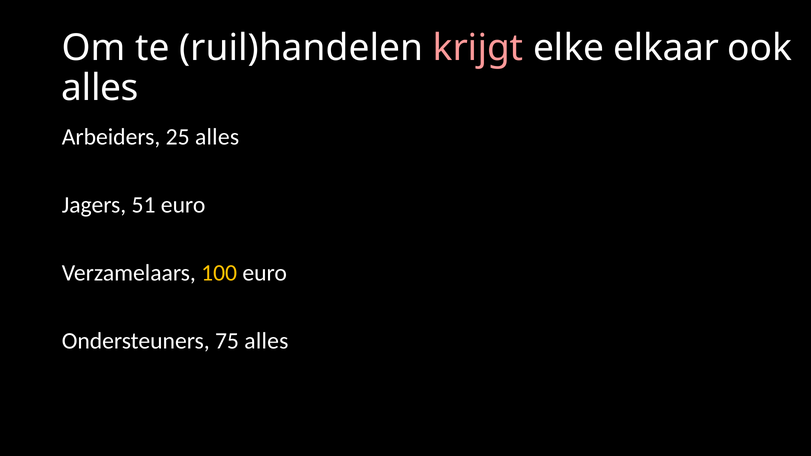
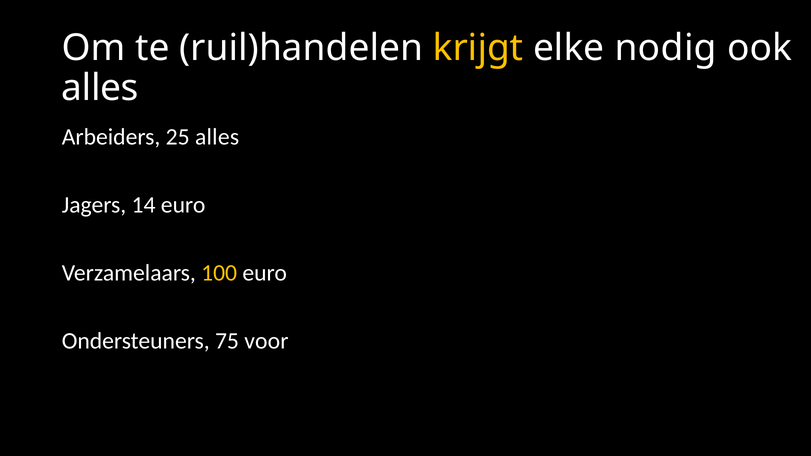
krijgt colour: pink -> yellow (478, 48)
elkaar: elkaar -> nodig (666, 48)
51: 51 -> 14 (144, 205)
75 alles: alles -> voor (266, 341)
